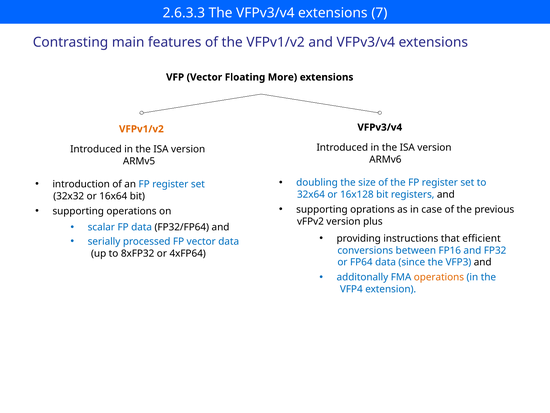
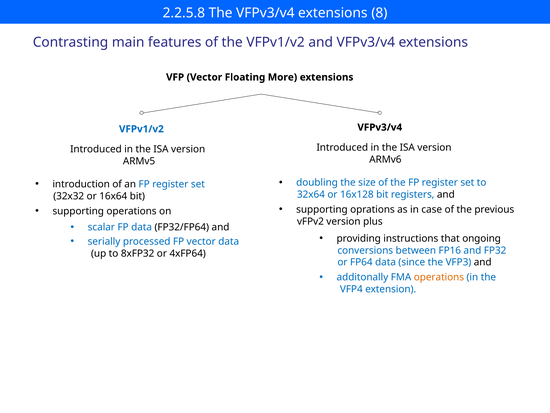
2.6.3.3: 2.6.3.3 -> 2.2.5.8 (184, 13)
7: 7 -> 8 (379, 13)
VFPv1/v2 colour: orange -> blue (141, 129)
efficient: efficient -> ongoing (482, 238)
